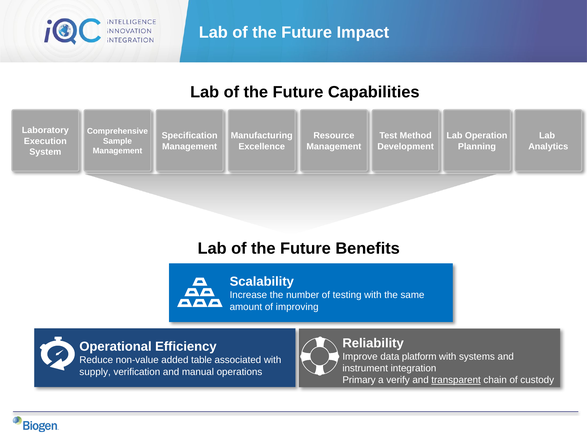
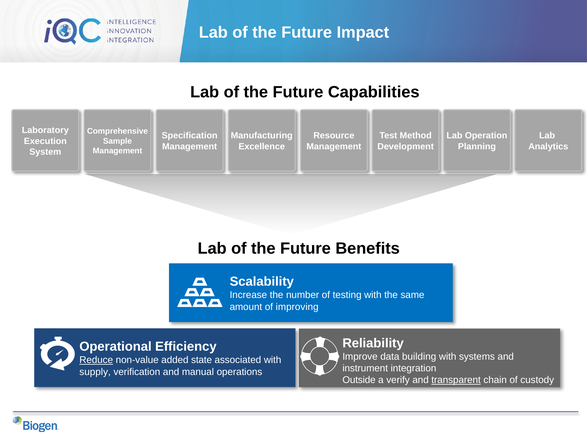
platform: platform -> building (419, 357)
Reduce underline: none -> present (96, 360)
table: table -> state (202, 360)
Primary: Primary -> Outside (359, 380)
